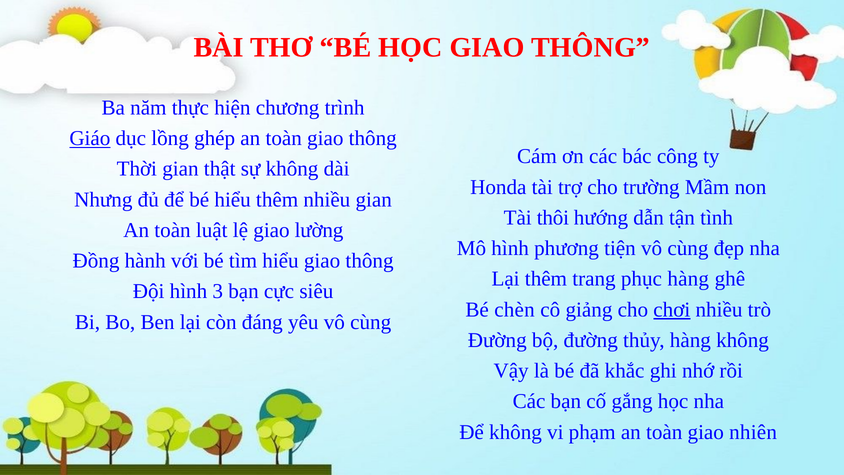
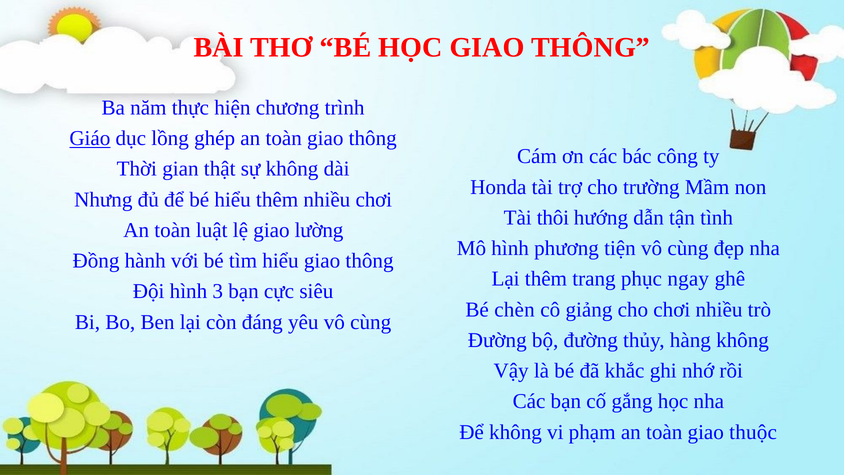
nhiều gian: gian -> chơi (374, 200)
phục hàng: hàng -> ngay (688, 279)
chơi underline: present -> none (672, 309)
nhiên: nhiên -> thuộc (753, 432)
